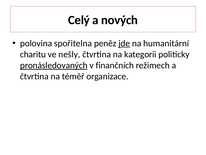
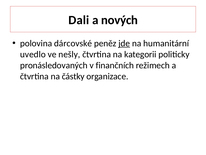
Celý: Celý -> Dali (79, 20)
spořitelna: spořitelna -> dárcovské (73, 43)
charitu: charitu -> uvedlo (33, 54)
pronásledovaných underline: present -> none (54, 65)
téměř: téměř -> částky (73, 76)
